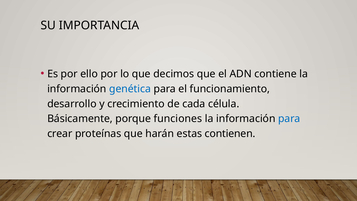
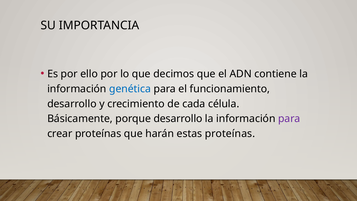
porque funciones: funciones -> desarrollo (178, 119)
para colour: blue -> purple (289, 119)
estas contienen: contienen -> proteínas (230, 134)
